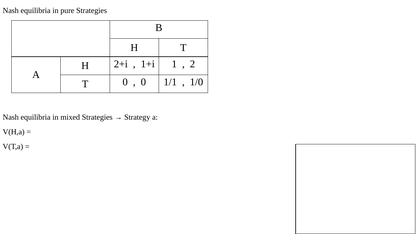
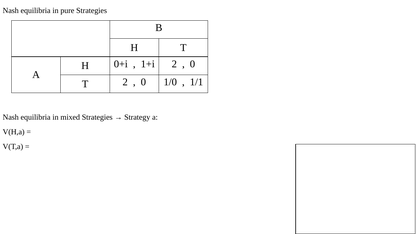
2+i: 2+i -> 0+i (121, 64)
1+i 1: 1 -> 2 (174, 64)
2: 2 -> 0 (193, 64)
T 0: 0 -> 2 (125, 82)
1/1: 1/1 -> 1/0 (170, 82)
1/0: 1/0 -> 1/1 (197, 82)
